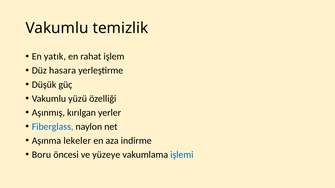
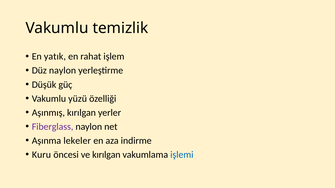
Düz hasara: hasara -> naylon (63, 71)
Fiberglass colour: blue -> purple (53, 127)
Boru: Boru -> Kuru (41, 155)
ve yüzeye: yüzeye -> kırılgan (106, 155)
